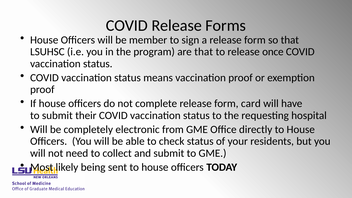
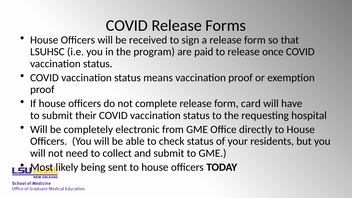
member: member -> received (148, 40)
are that: that -> paid (204, 52)
